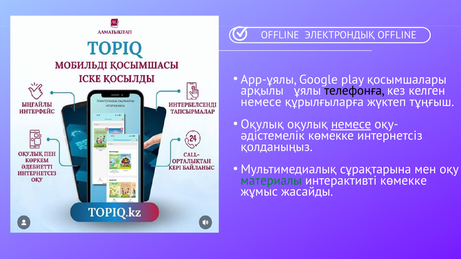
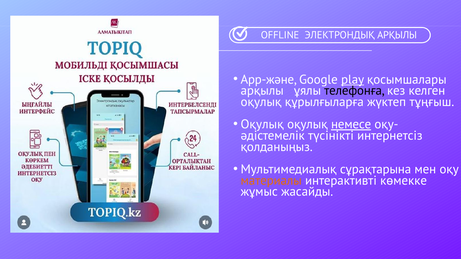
ЭЛЕКТРОНДЫҚ OFFLINE: OFFLINE -> АРҚЫЛЫ (397, 35)
App-ұялы: App-ұялы -> App-және (269, 80)
play underline: none -> present (353, 80)
немесе: немесе -> оқулық (261, 102)
көмекке: көмекке -> түсінікті (331, 136)
материалы colour: green -> orange (271, 181)
